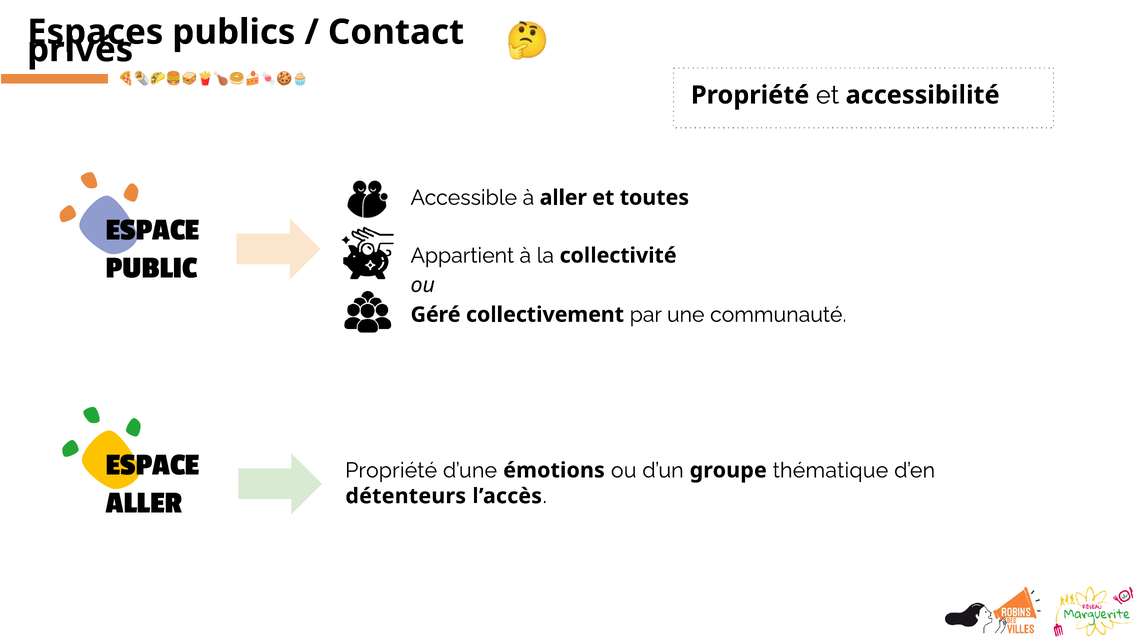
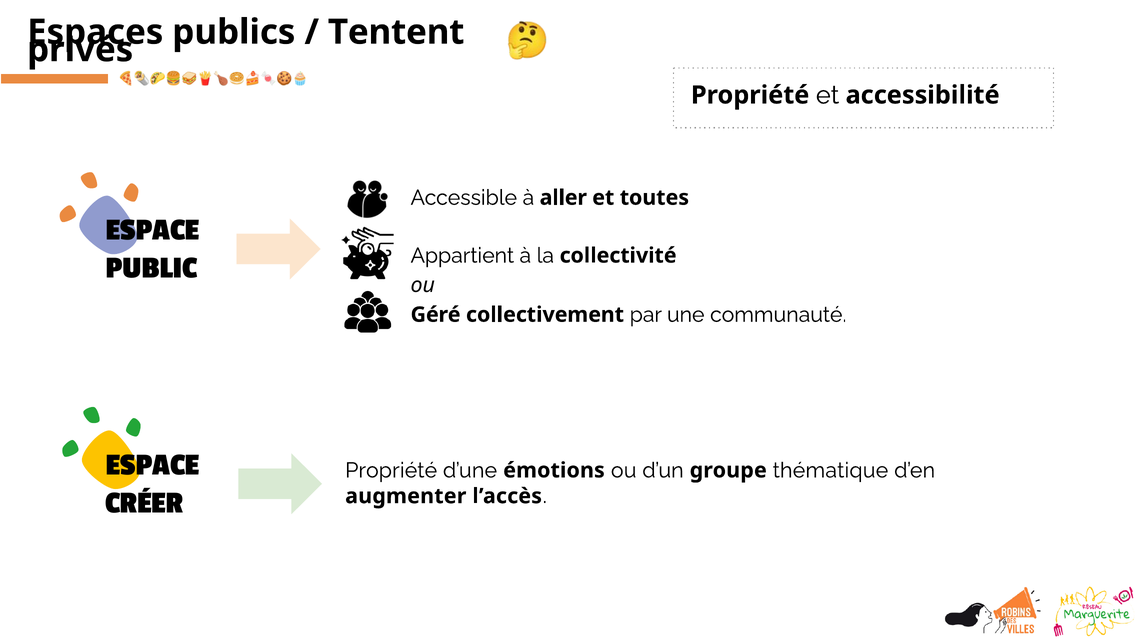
Contact: Contact -> Tentent (396, 32)
ALLER: ALLER -> CRÉER (144, 502)
détenteurs: détenteurs -> augmenter (406, 496)
